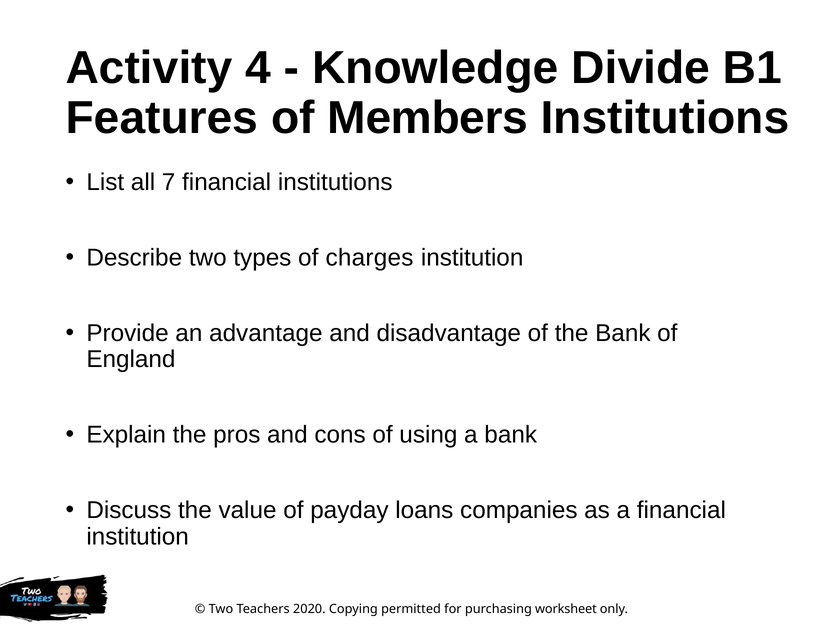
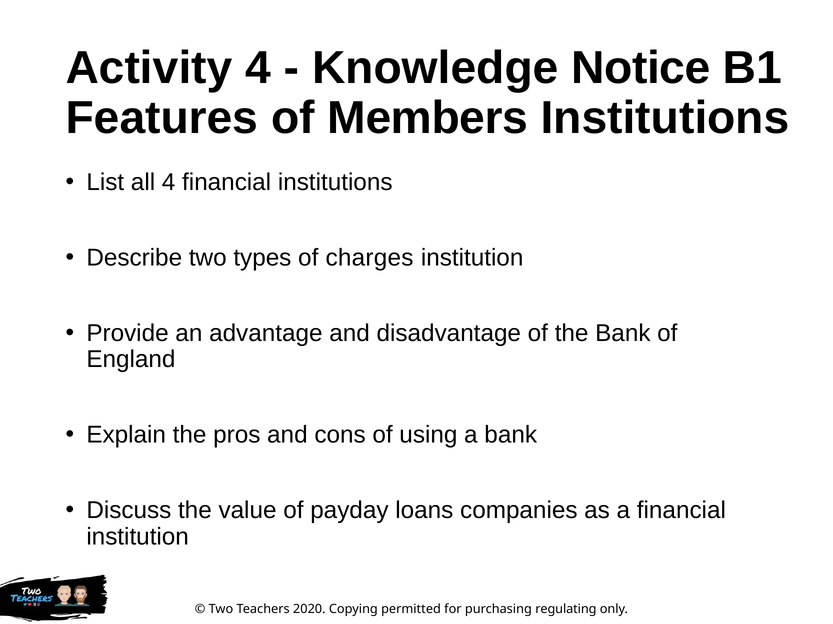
Divide: Divide -> Notice (641, 68)
all 7: 7 -> 4 (169, 182)
worksheet: worksheet -> regulating (566, 610)
